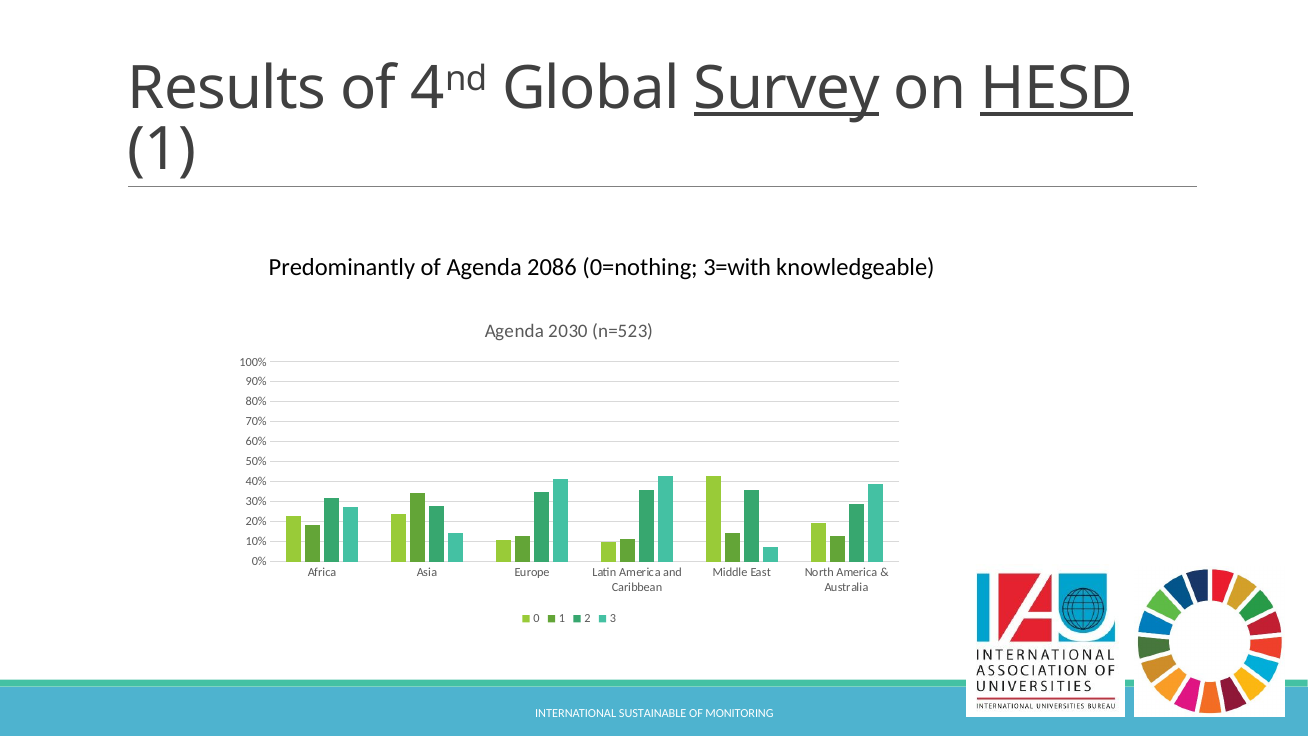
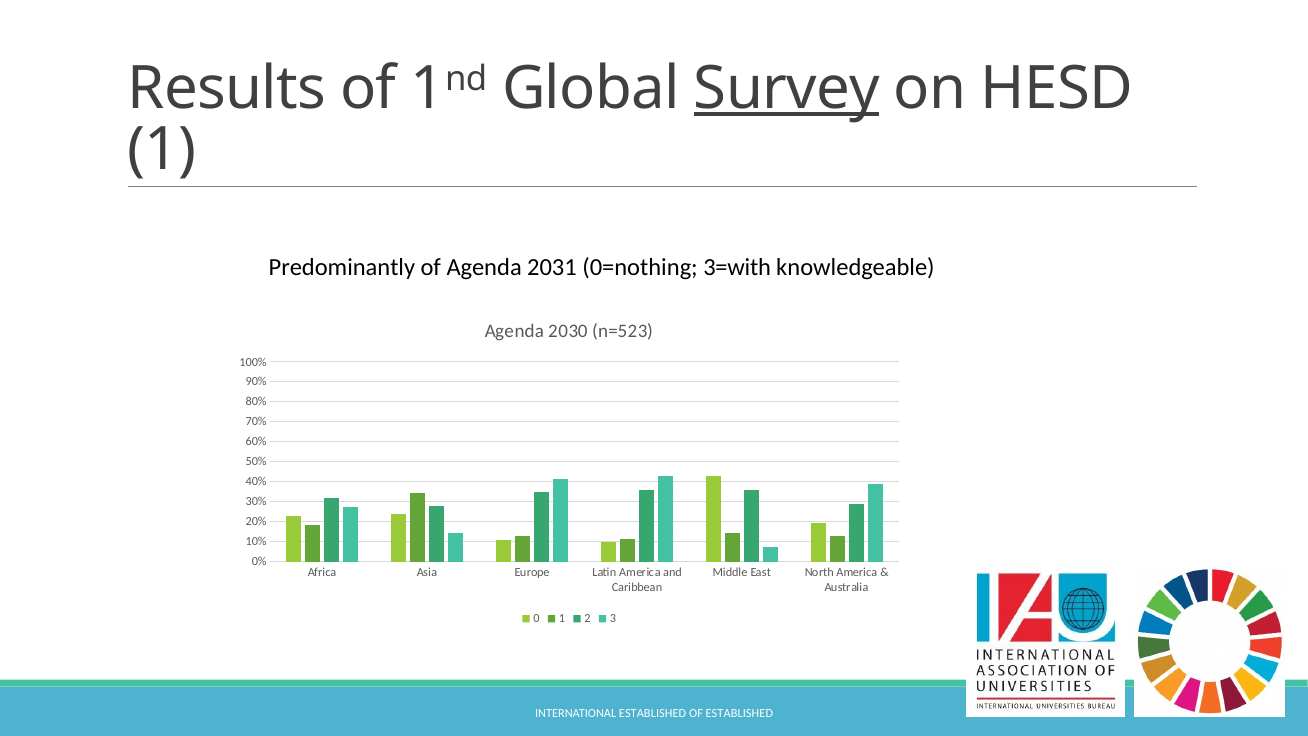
of 4: 4 -> 1 (428, 88)
HESD underline: present -> none (1057, 88)
2086: 2086 -> 2031 (552, 267)
INTERNATIONAL SUSTAINABLE: SUSTAINABLE -> ESTABLISHED (653, 713)
OF MONITORING: MONITORING -> ESTABLISHED (739, 713)
